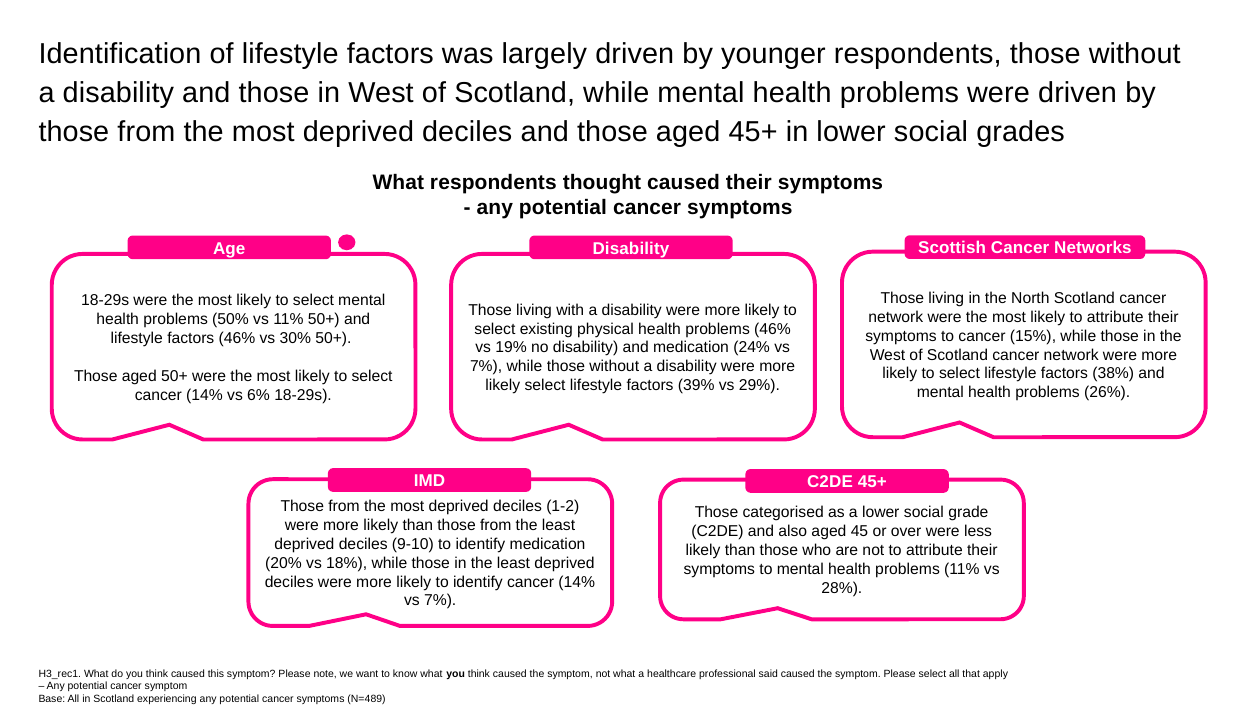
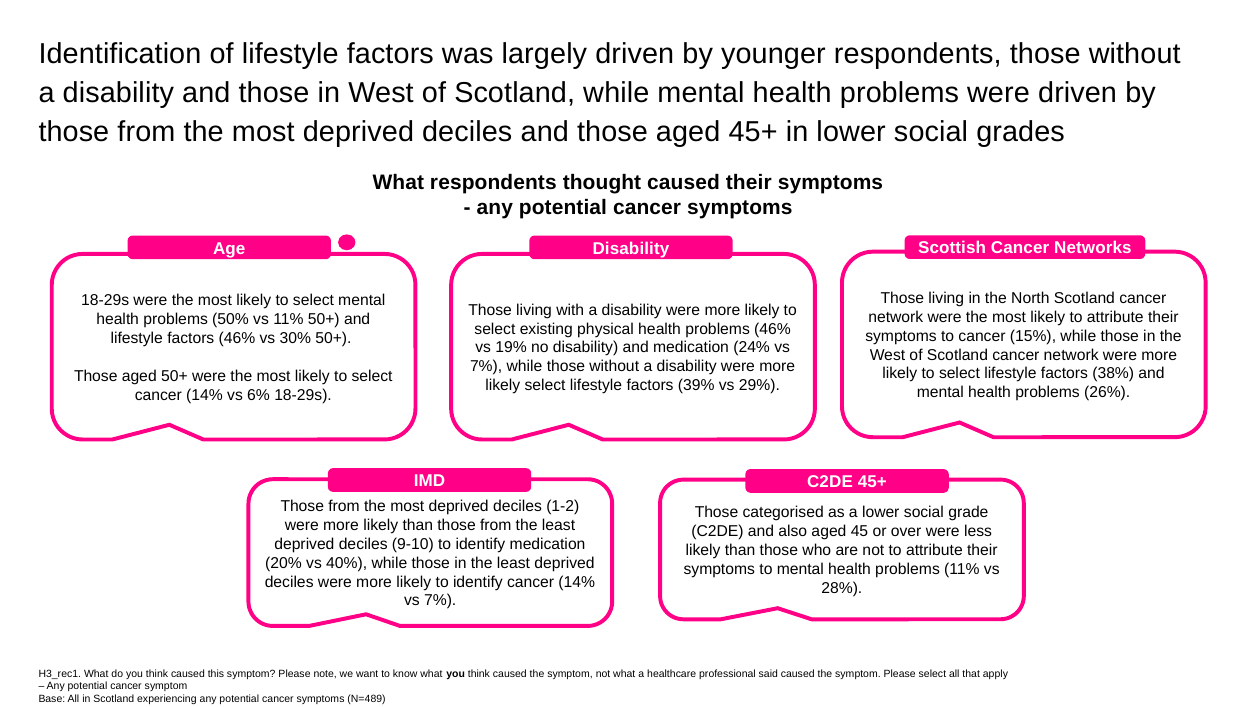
18%: 18% -> 40% (347, 563)
